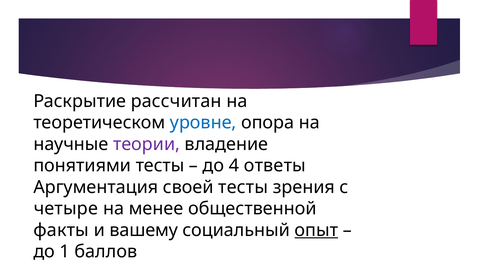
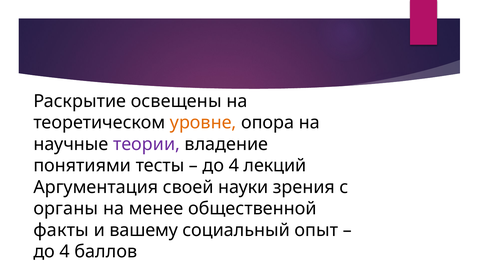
рассчитан: рассчитан -> освещены (176, 101)
уровне colour: blue -> orange (203, 123)
ответы: ответы -> лекций (275, 166)
своей тесты: тесты -> науки (243, 187)
четыре: четыре -> органы (66, 209)
опыт underline: present -> none (316, 231)
1: 1 -> 4 (65, 252)
